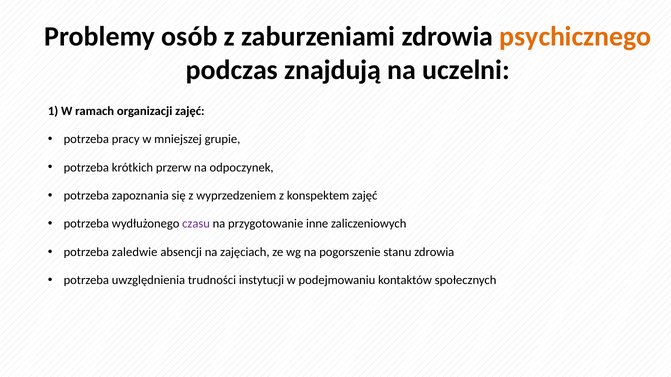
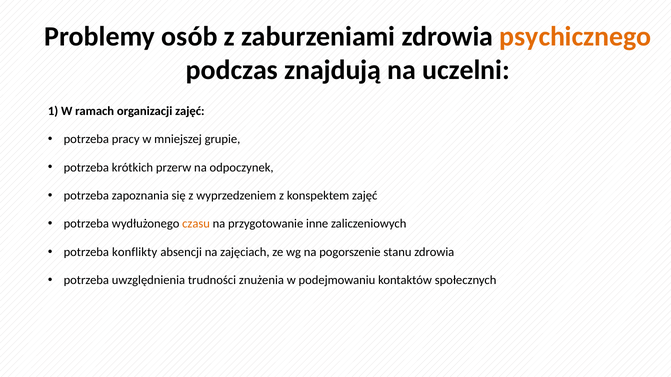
czasu colour: purple -> orange (196, 224)
zaledwie: zaledwie -> konflikty (135, 252)
instytucji: instytucji -> znużenia (261, 281)
